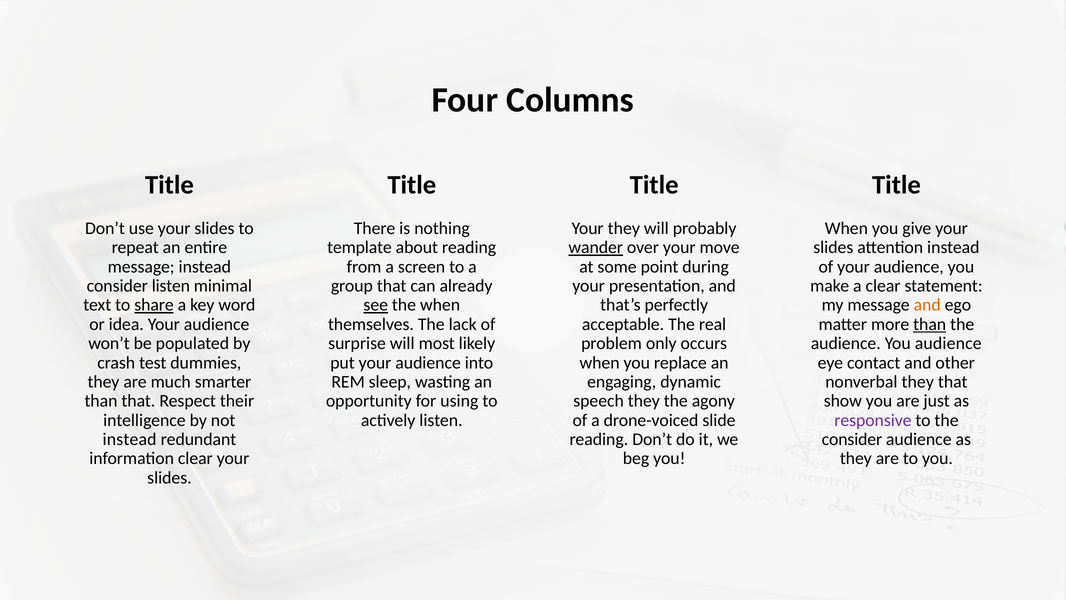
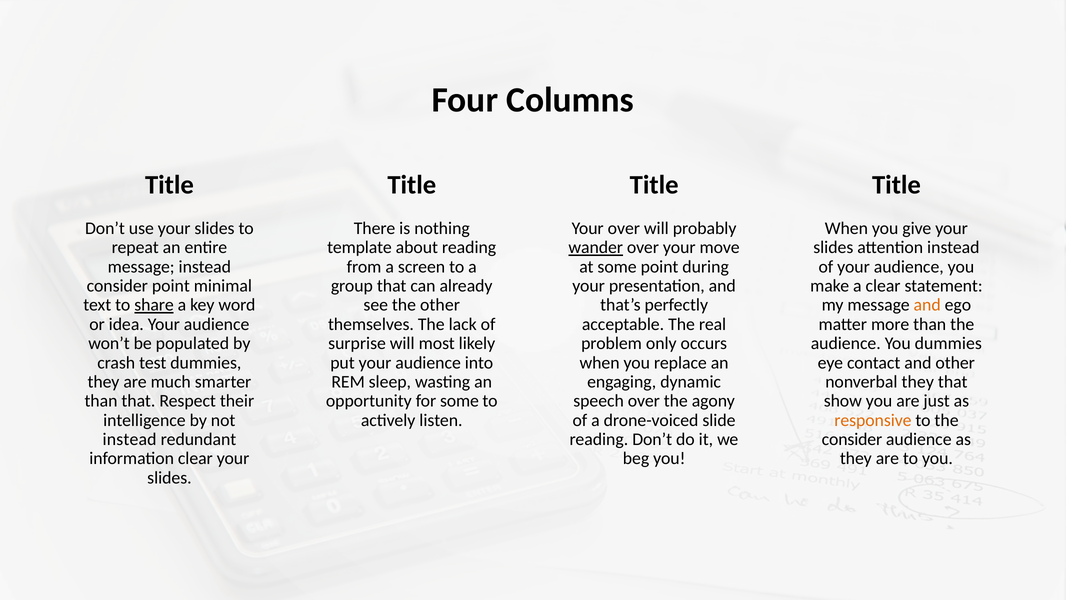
Your they: they -> over (624, 228)
consider listen: listen -> point (171, 286)
see underline: present -> none (376, 305)
the when: when -> other (440, 305)
than underline: present -> none (930, 324)
You audience: audience -> dummies (948, 343)
for using: using -> some (459, 401)
speech they: they -> over (644, 401)
responsive colour: purple -> orange (873, 420)
